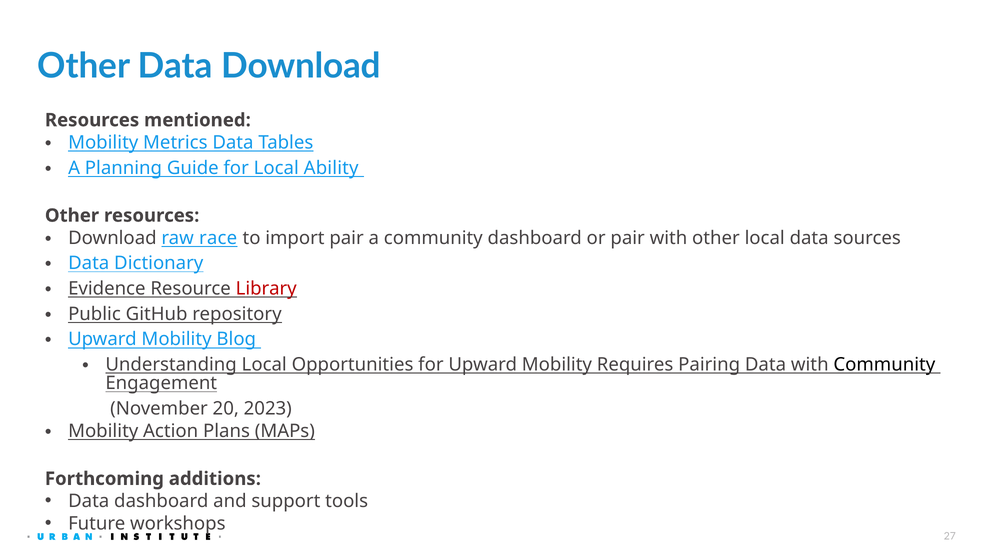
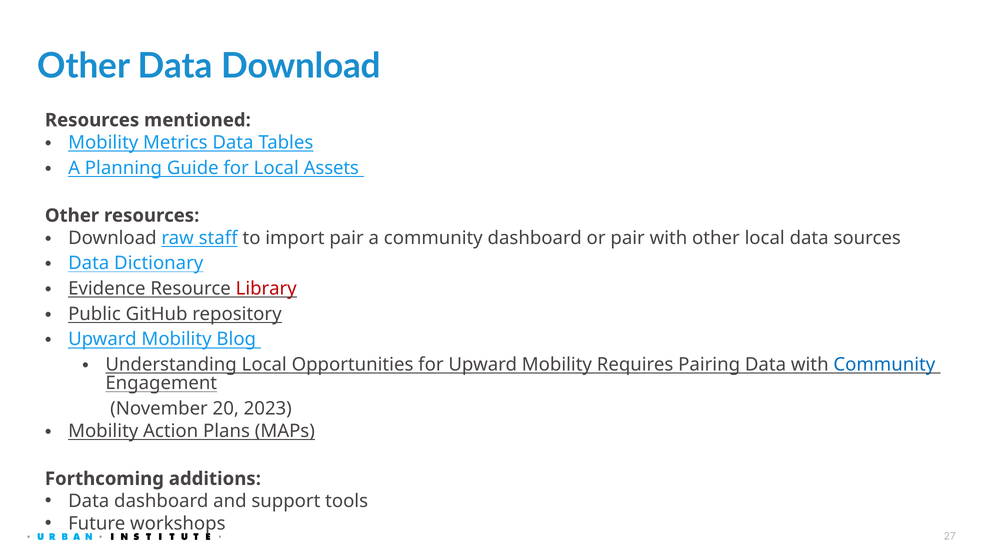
Ability: Ability -> Assets (331, 168)
race: race -> staff (218, 238)
Community colour: black -> blue (884, 364)
